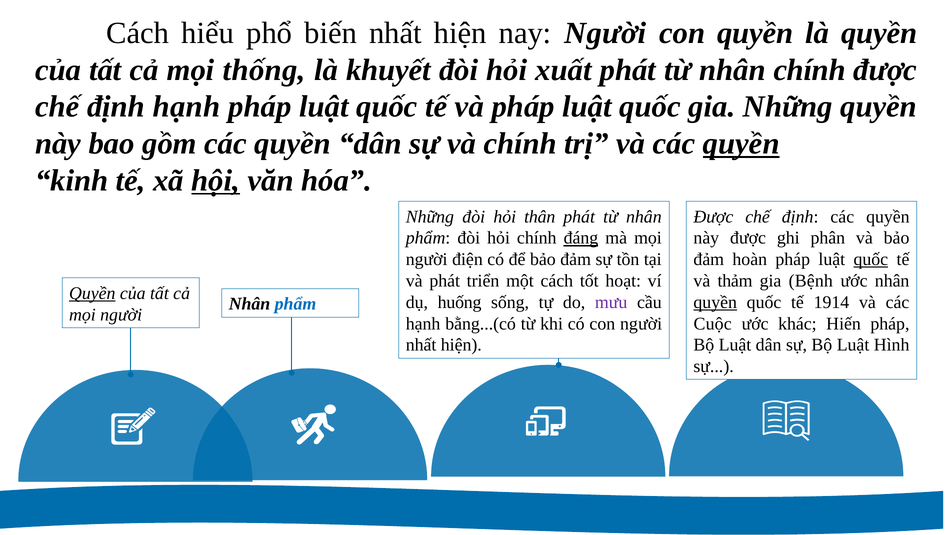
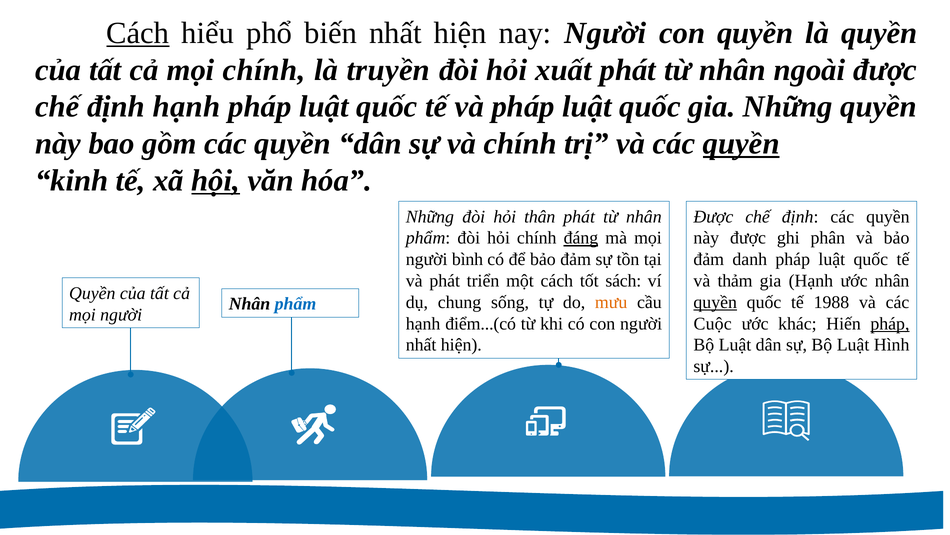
Cách underline: none -> present (138, 33)
mọi thống: thống -> chính (264, 70)
khuyết: khuyết -> truyền (388, 70)
nhân chính: chính -> ngoài (810, 70)
điện: điện -> bình (468, 259)
hoàn: hoàn -> danh (750, 259)
quốc underline: present -> none (871, 259)
hoạt: hoạt -> sách (623, 281)
gia Bệnh: Bệnh -> Hạnh (811, 281)
Quyền underline: present -> none (92, 293)
huống: huống -> chung (460, 302)
mưu colour: purple -> orange (611, 302)
1914: 1914 -> 1988 (831, 302)
bằng...(có: bằng...(có -> điểm...(có (481, 323)
pháp underline: none -> present (890, 323)
